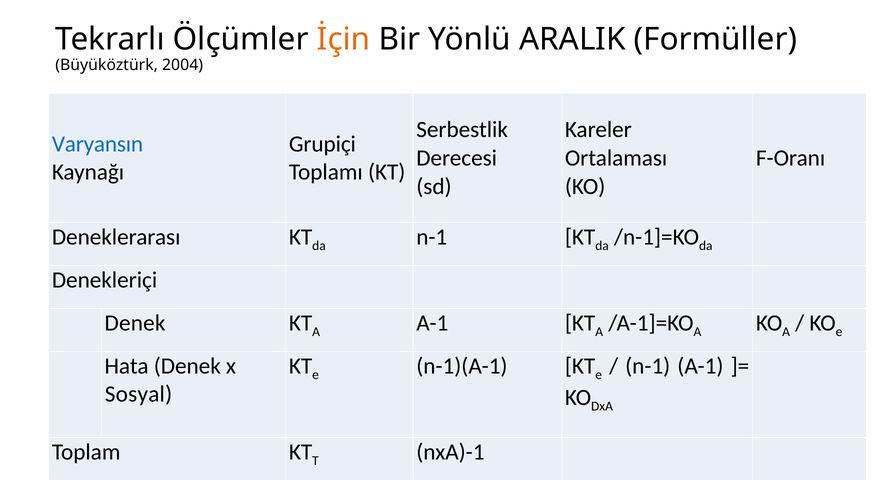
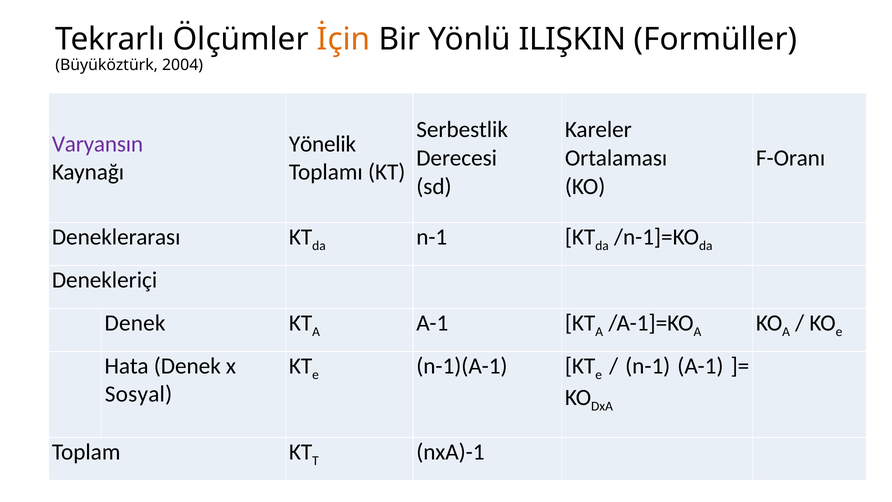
ARALIK: ARALIK -> ILIŞKIN (573, 39)
Varyansın colour: blue -> purple (98, 144)
Grupiçi: Grupiçi -> Yönelik (322, 144)
